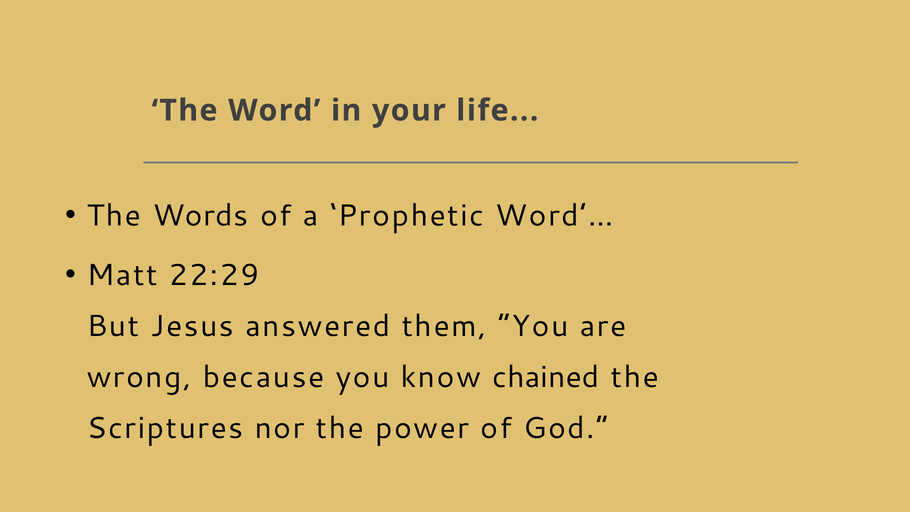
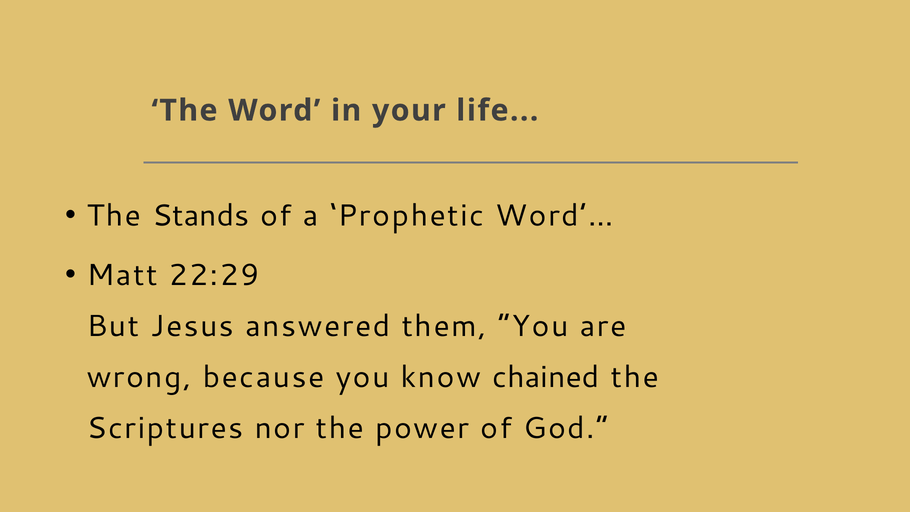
Words: Words -> Stands (201, 216)
